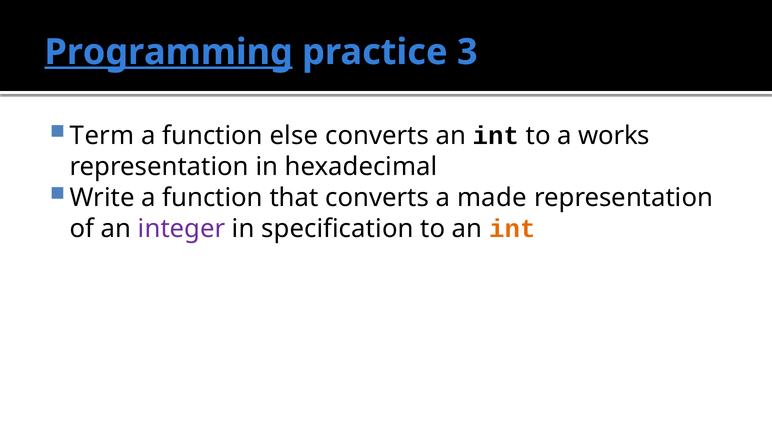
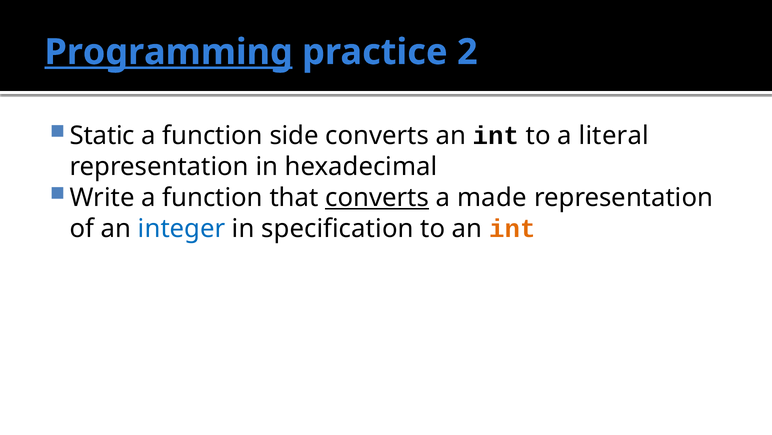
3: 3 -> 2 (467, 52)
Term: Term -> Static (102, 135)
else: else -> side (294, 135)
works: works -> literal (614, 135)
converts underline: none -> present (377, 197)
integer colour: purple -> blue (182, 228)
